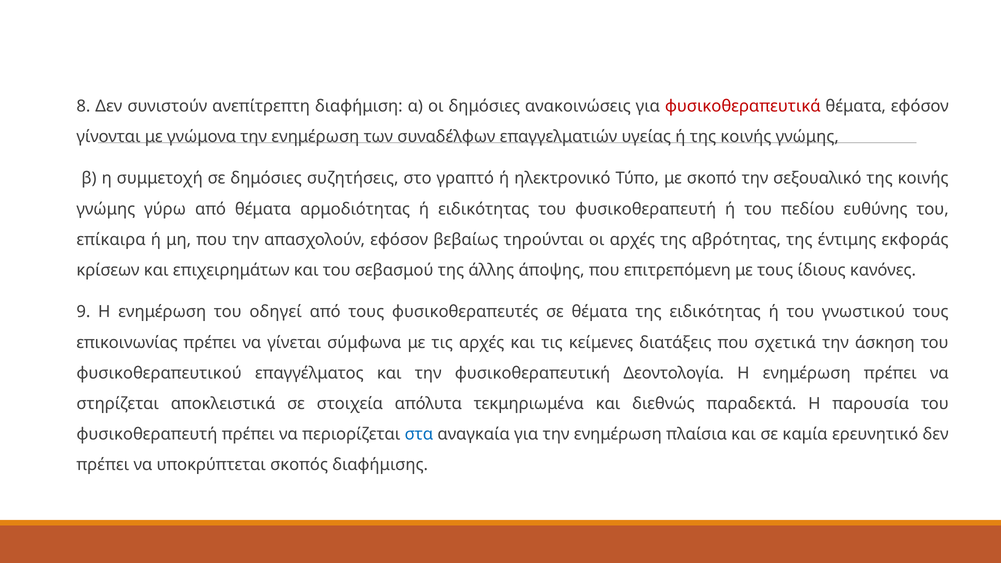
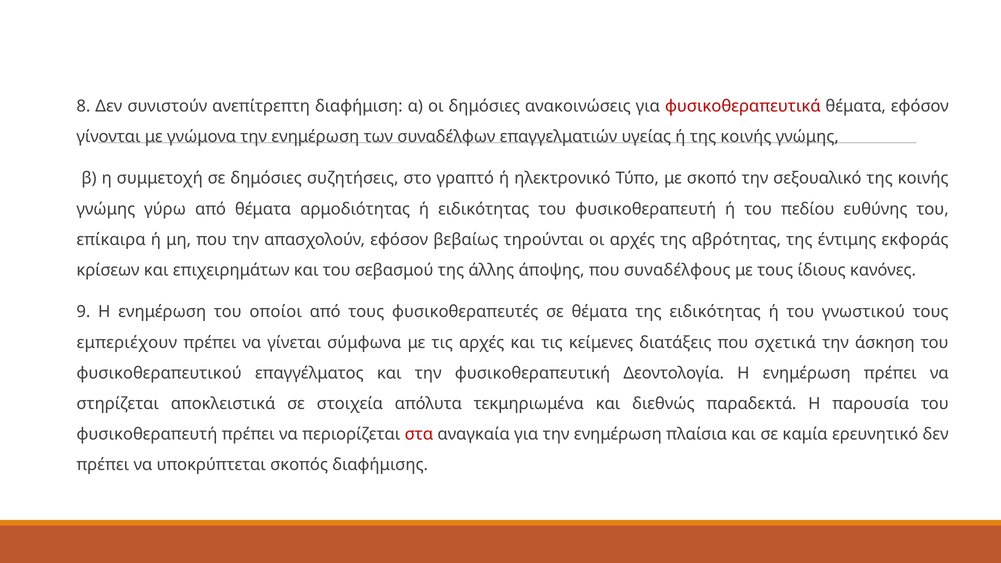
επιτρεπόμενη: επιτρεπόμενη -> συναδέλφους (677, 270)
οδηγεί: οδηγεί -> οποίοι (276, 312)
επικοινωνίας: επικοινωνίας -> εμπεριέχουν (127, 343)
στα colour: blue -> red (419, 434)
